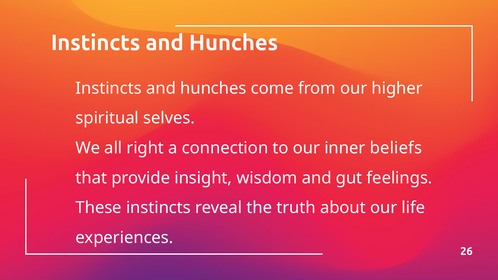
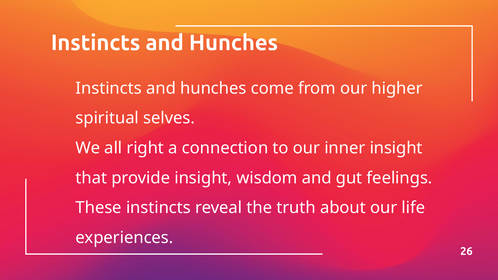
inner beliefs: beliefs -> insight (396, 148)
